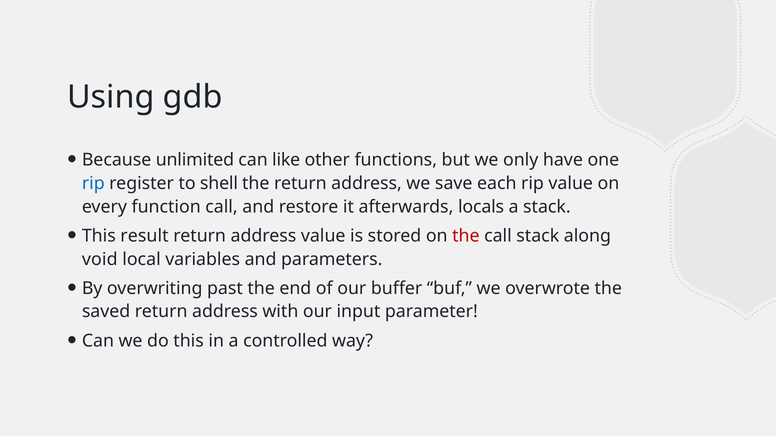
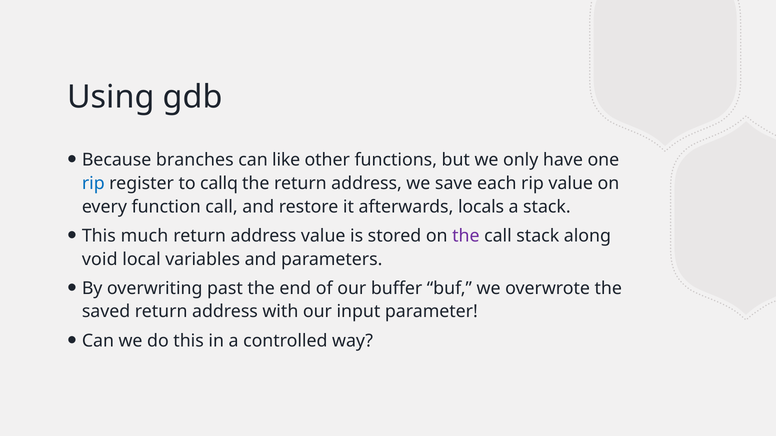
unlimited: unlimited -> branches (195, 160)
shell: shell -> callq (219, 183)
result: result -> much (144, 236)
the colour: red -> purple (466, 236)
